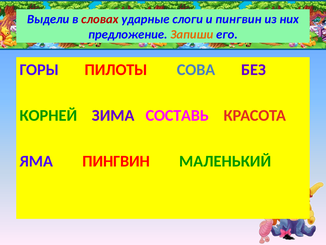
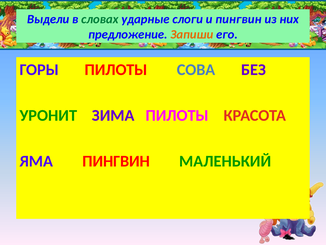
словах colour: red -> green (100, 19)
КОРНЕЙ: КОРНЕЙ -> УРОНИТ (48, 115)
ЗИМА СОСТАВЬ: СОСТАВЬ -> ПИЛОТЫ (177, 115)
